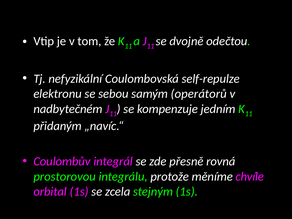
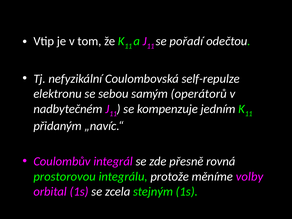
dvojně: dvojně -> pořadí (186, 41)
chvíle: chvíle -> volby (250, 177)
